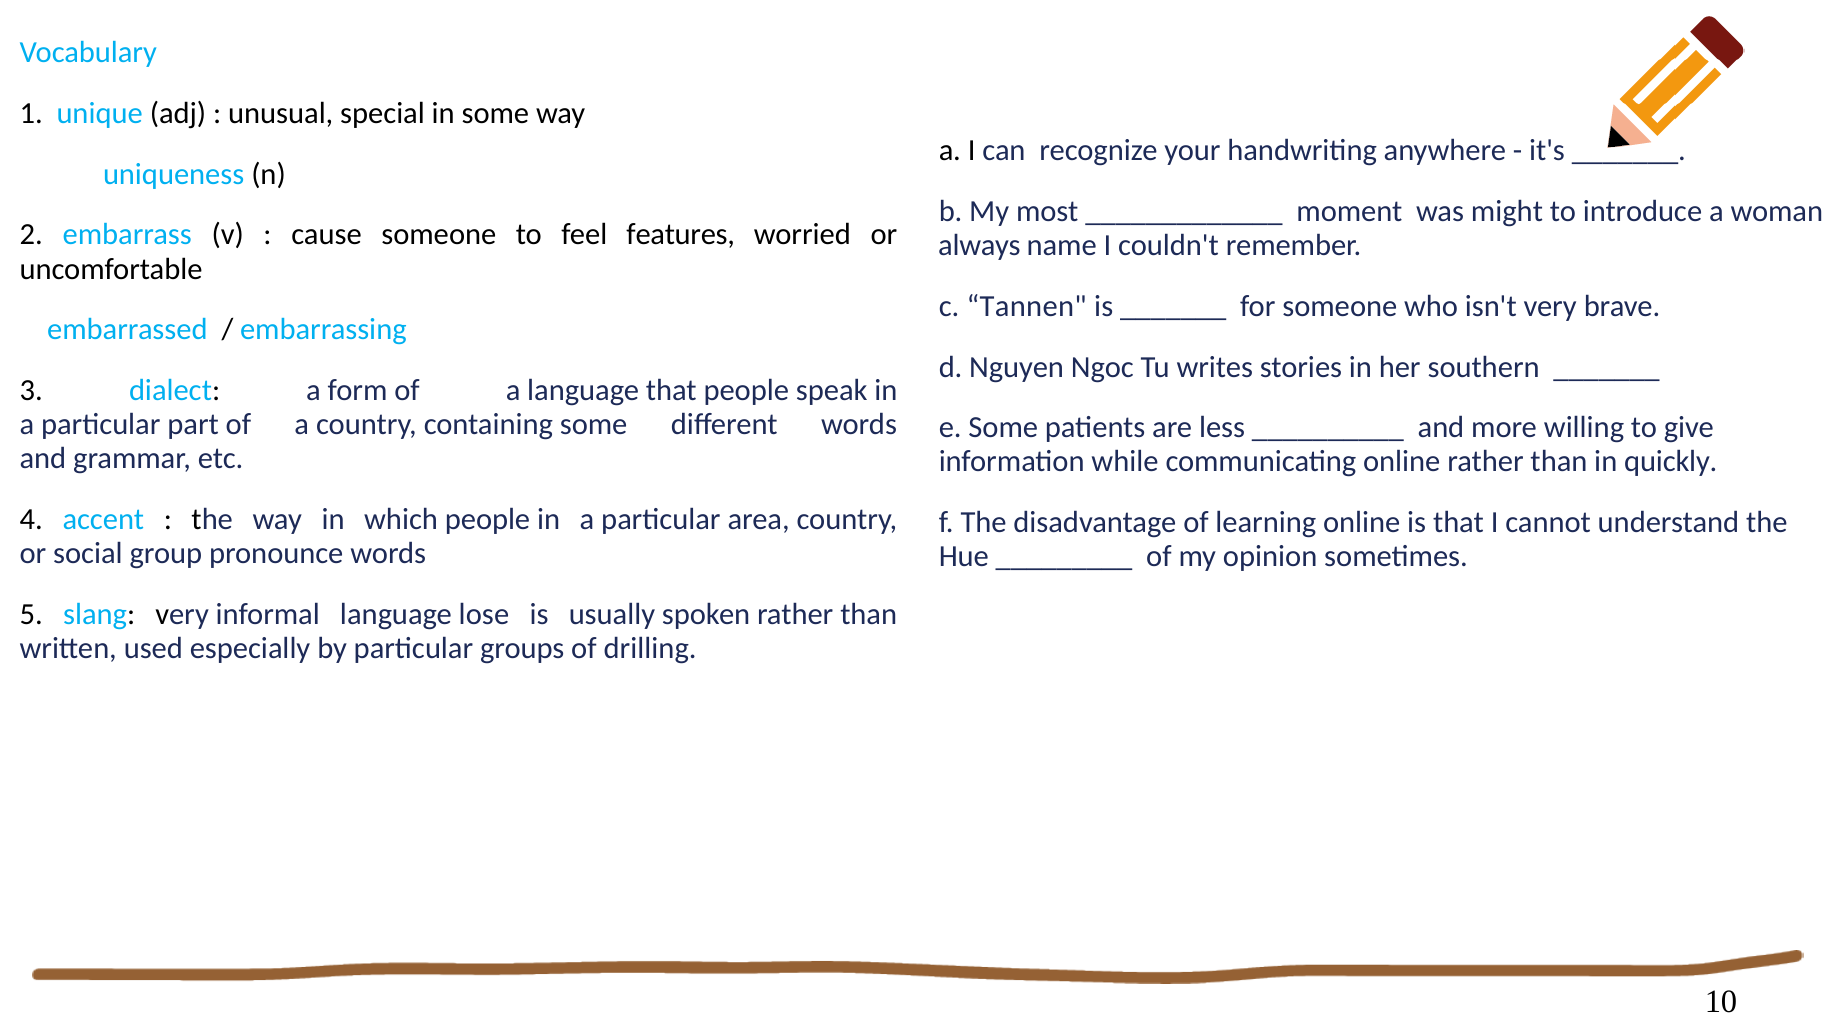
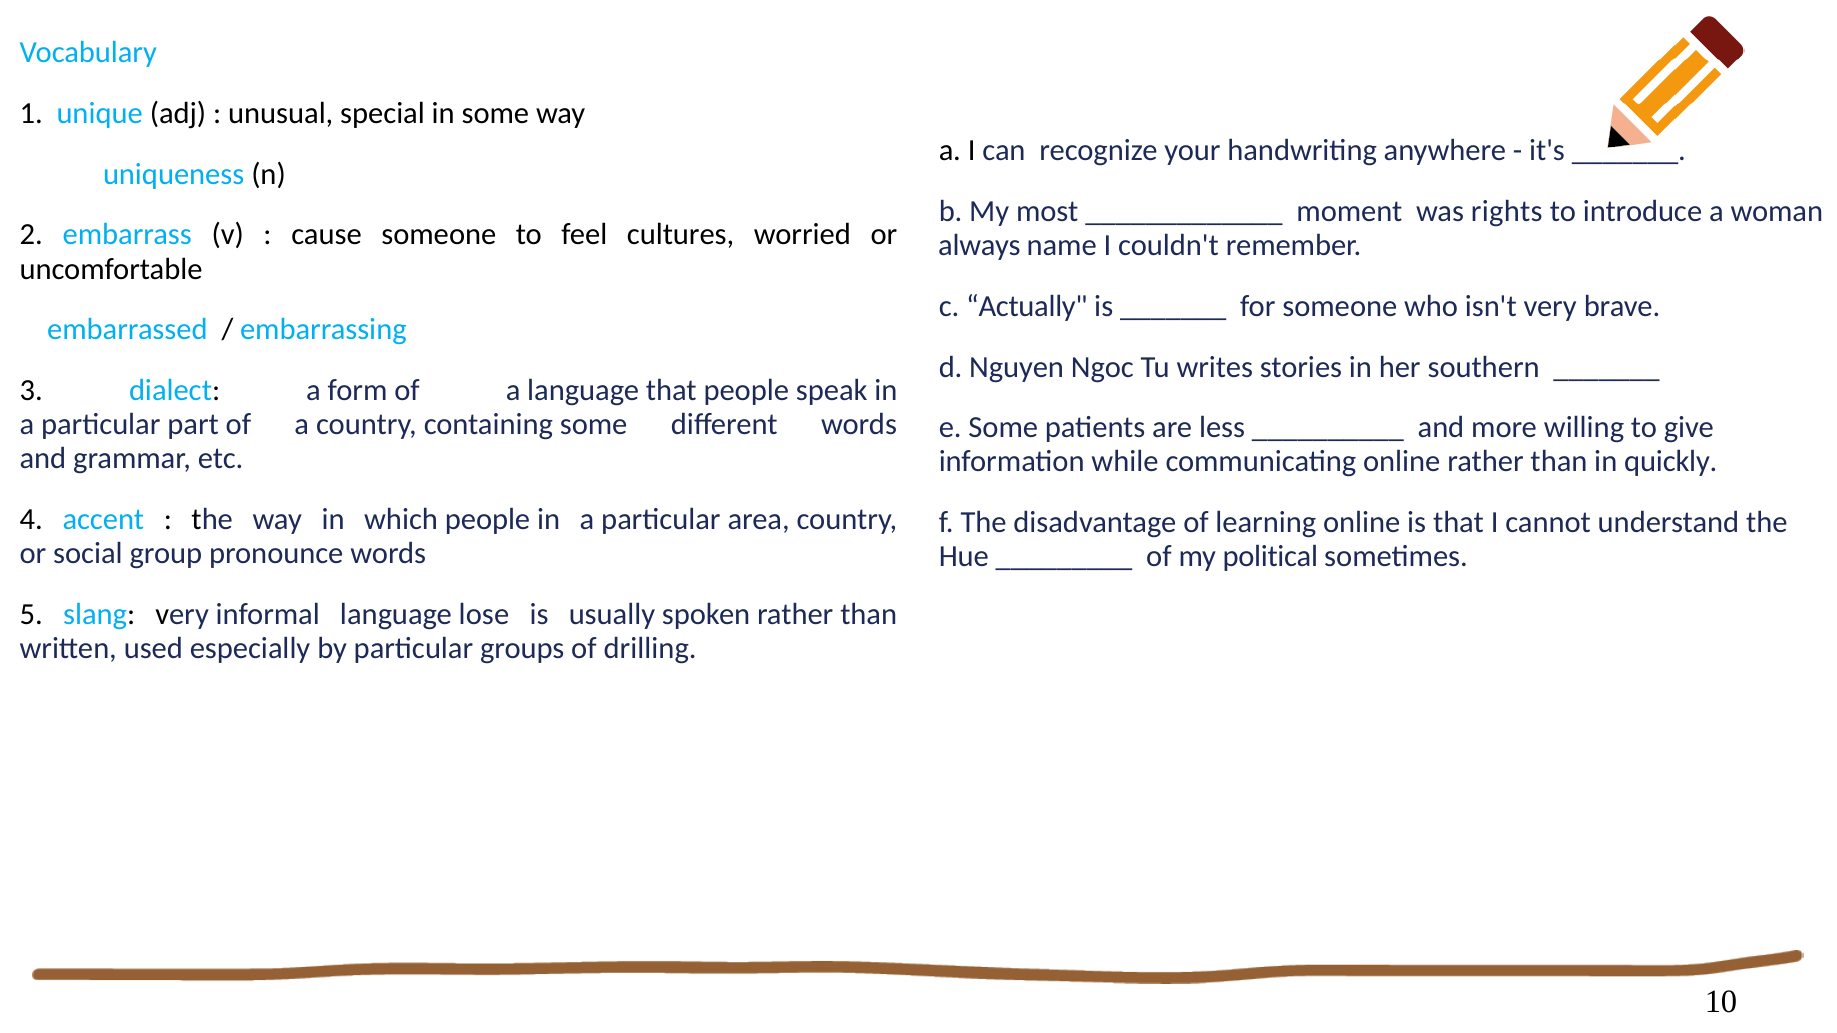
might: might -> rights (1507, 211)
features: features -> cultures (681, 235)
Tannen: Tannen -> Actually (1027, 306)
opinion: opinion -> political (1270, 557)
